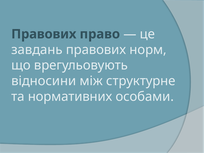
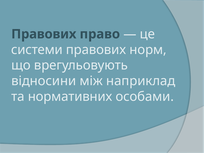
завдань: завдань -> системи (37, 50)
структурне: структурне -> наприклад (141, 81)
